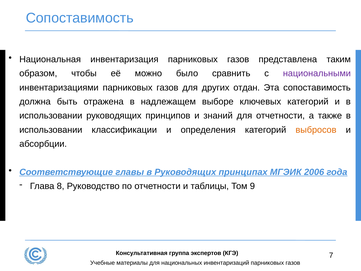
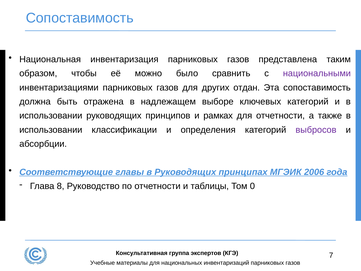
знаний: знаний -> рамках (218, 116)
выбросов colour: orange -> purple (316, 130)
9: 9 -> 0 (252, 186)
